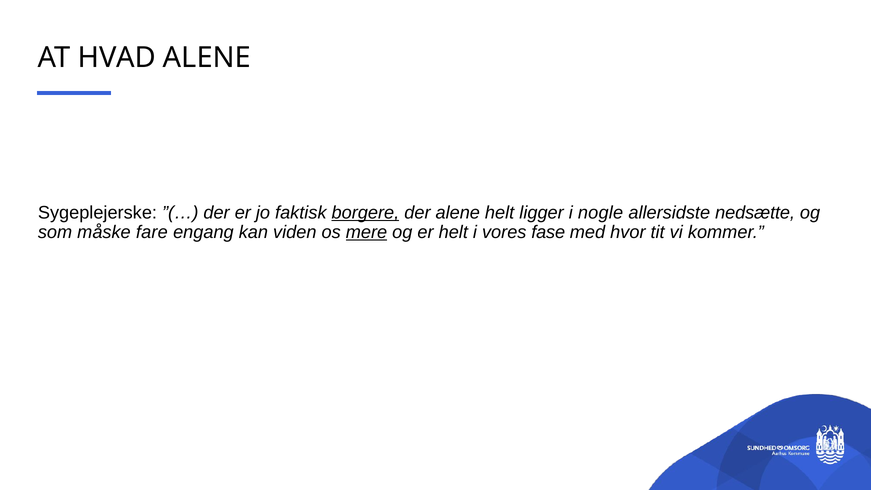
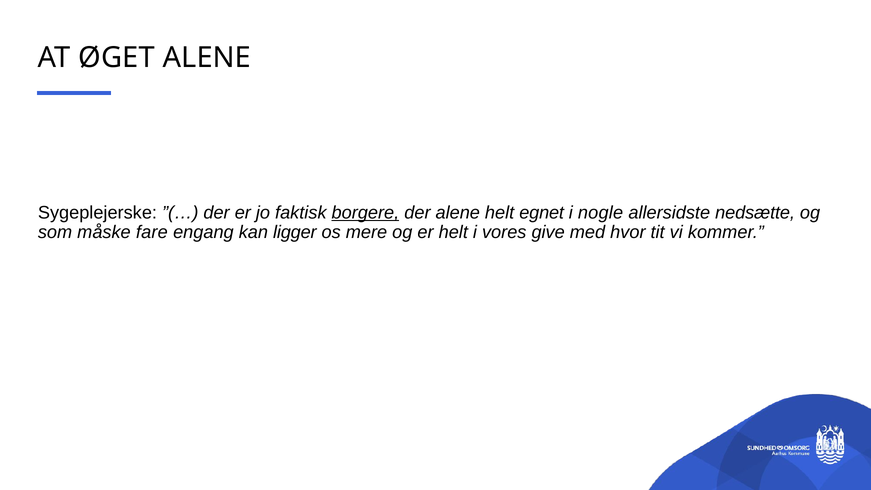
HVAD: HVAD -> ØGET (117, 58)
ligger: ligger -> egnet (542, 213)
viden: viden -> ligger (295, 232)
mere underline: present -> none (366, 232)
fase: fase -> give (548, 232)
